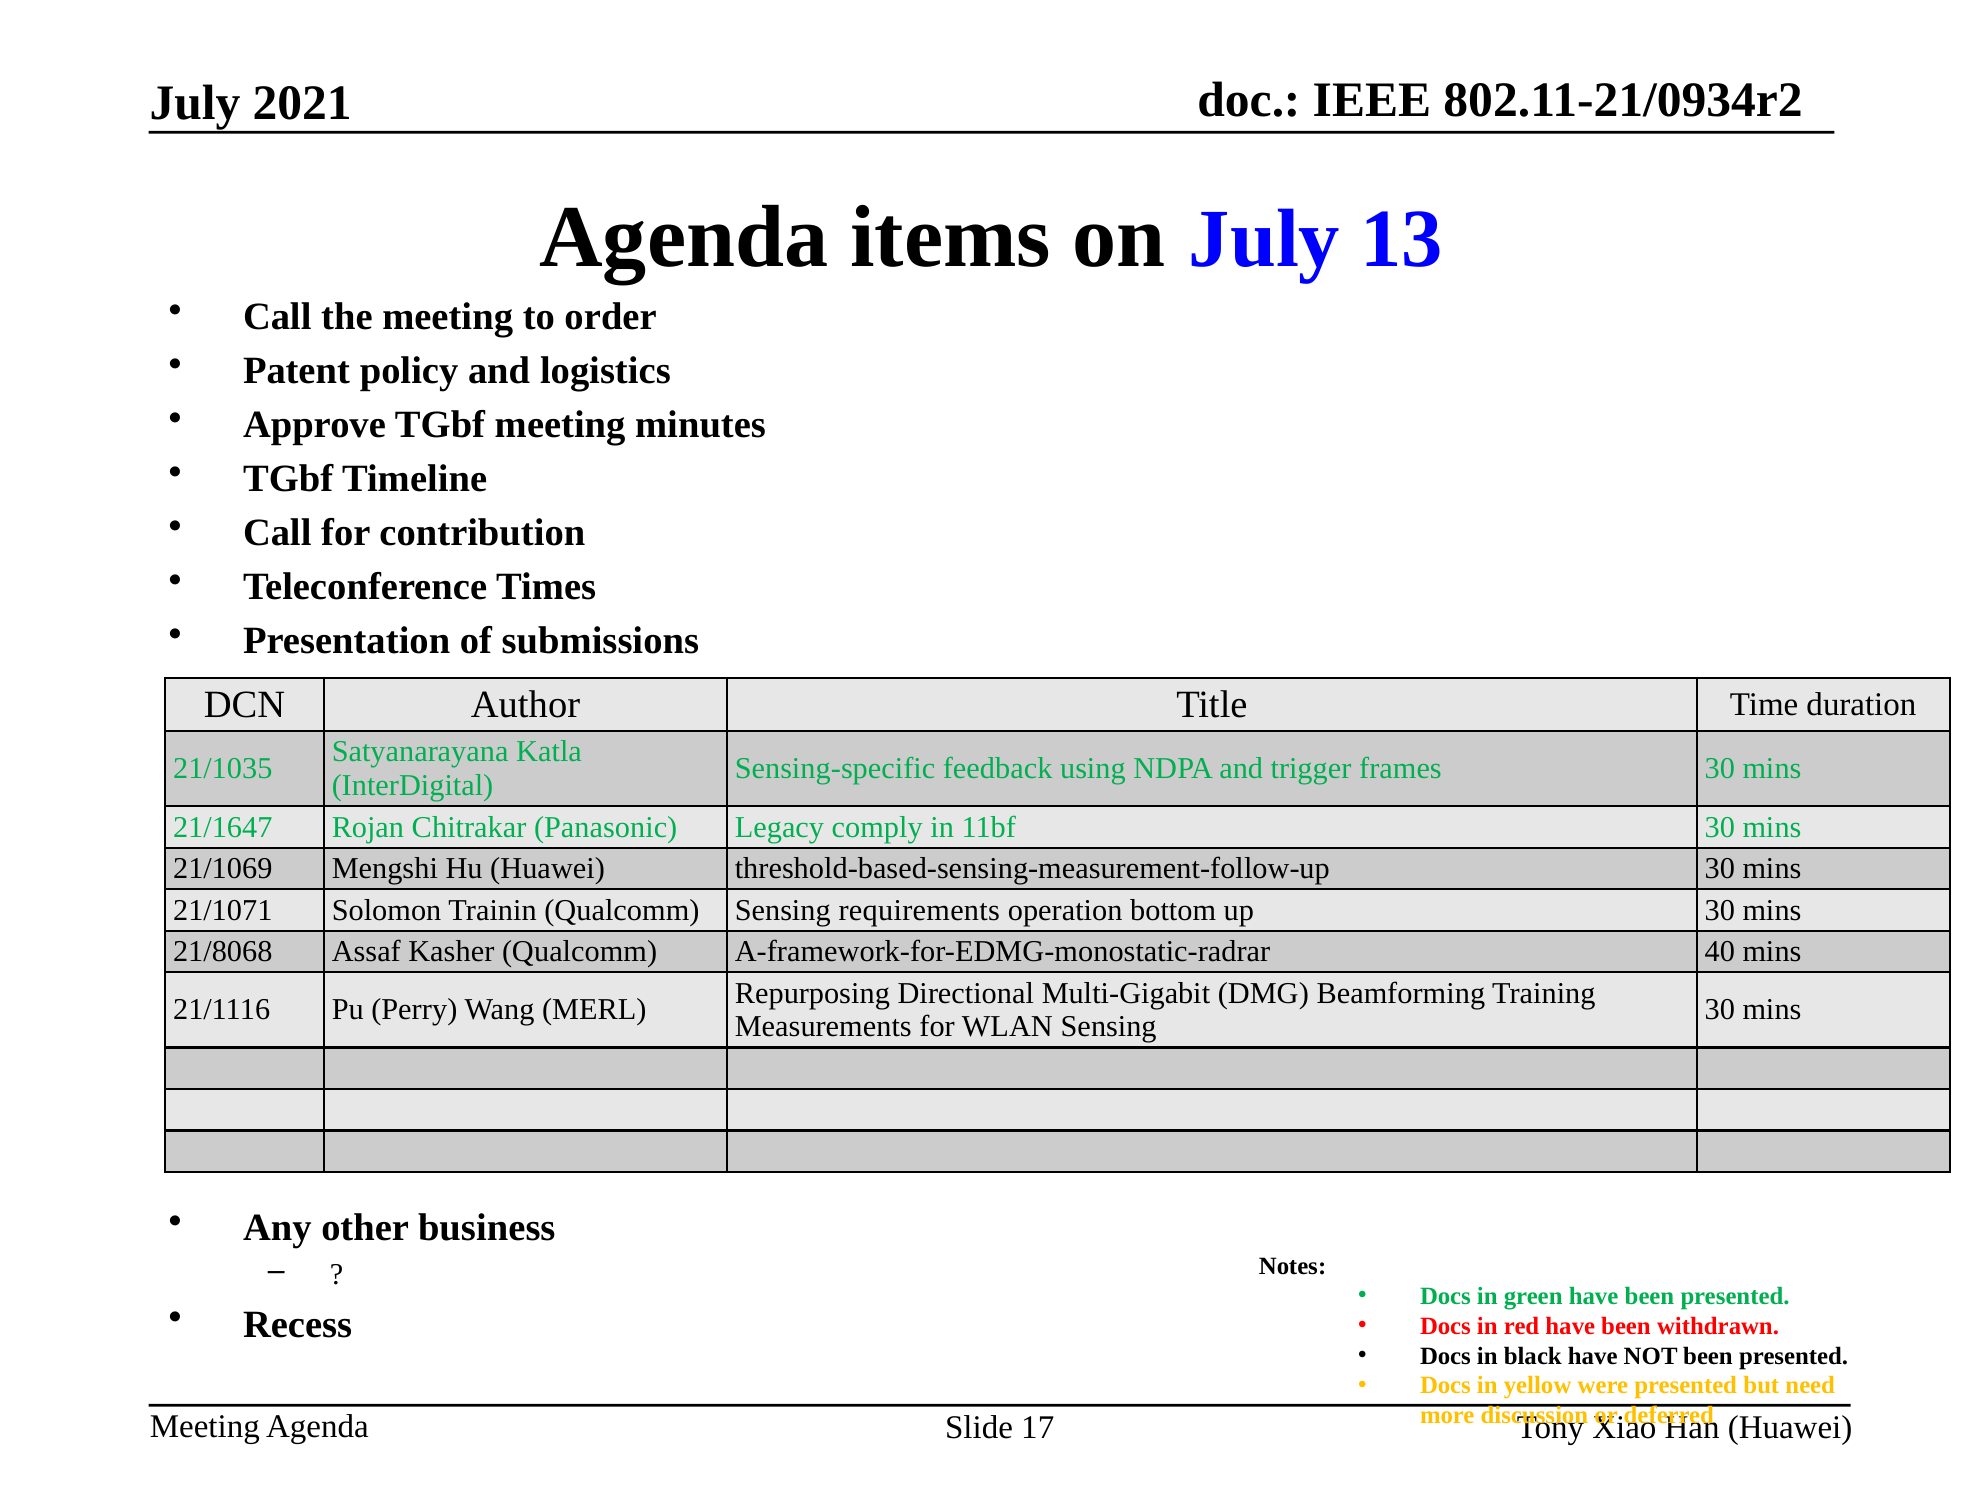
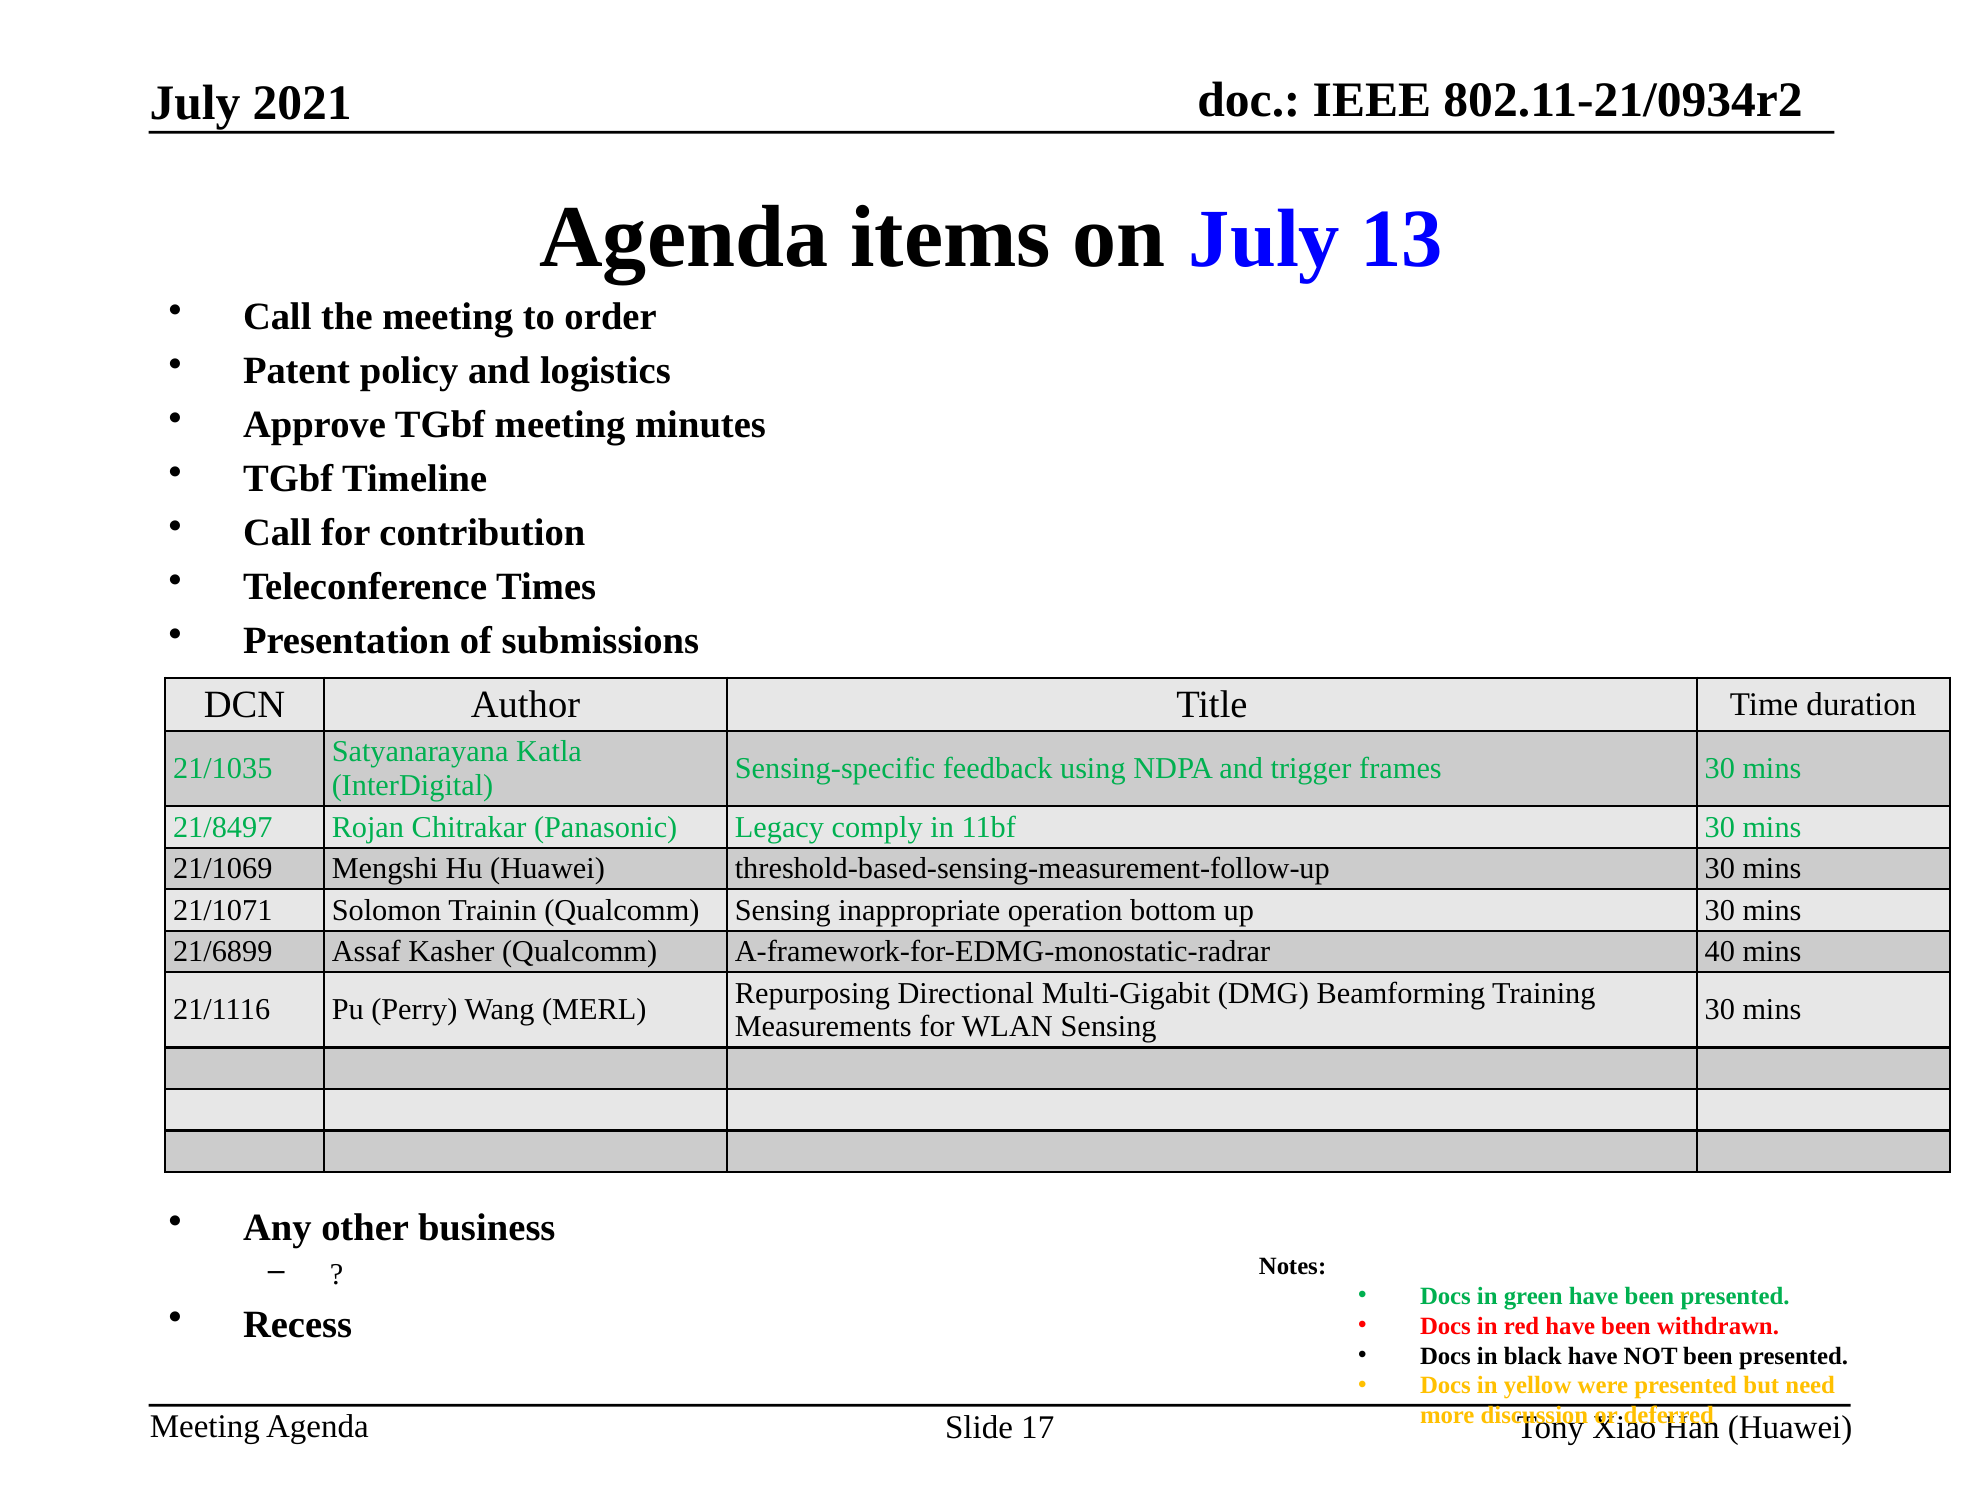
21/1647: 21/1647 -> 21/8497 (223, 827)
requirements: requirements -> inappropriate (919, 910)
21/8068: 21/8068 -> 21/6899 (223, 951)
